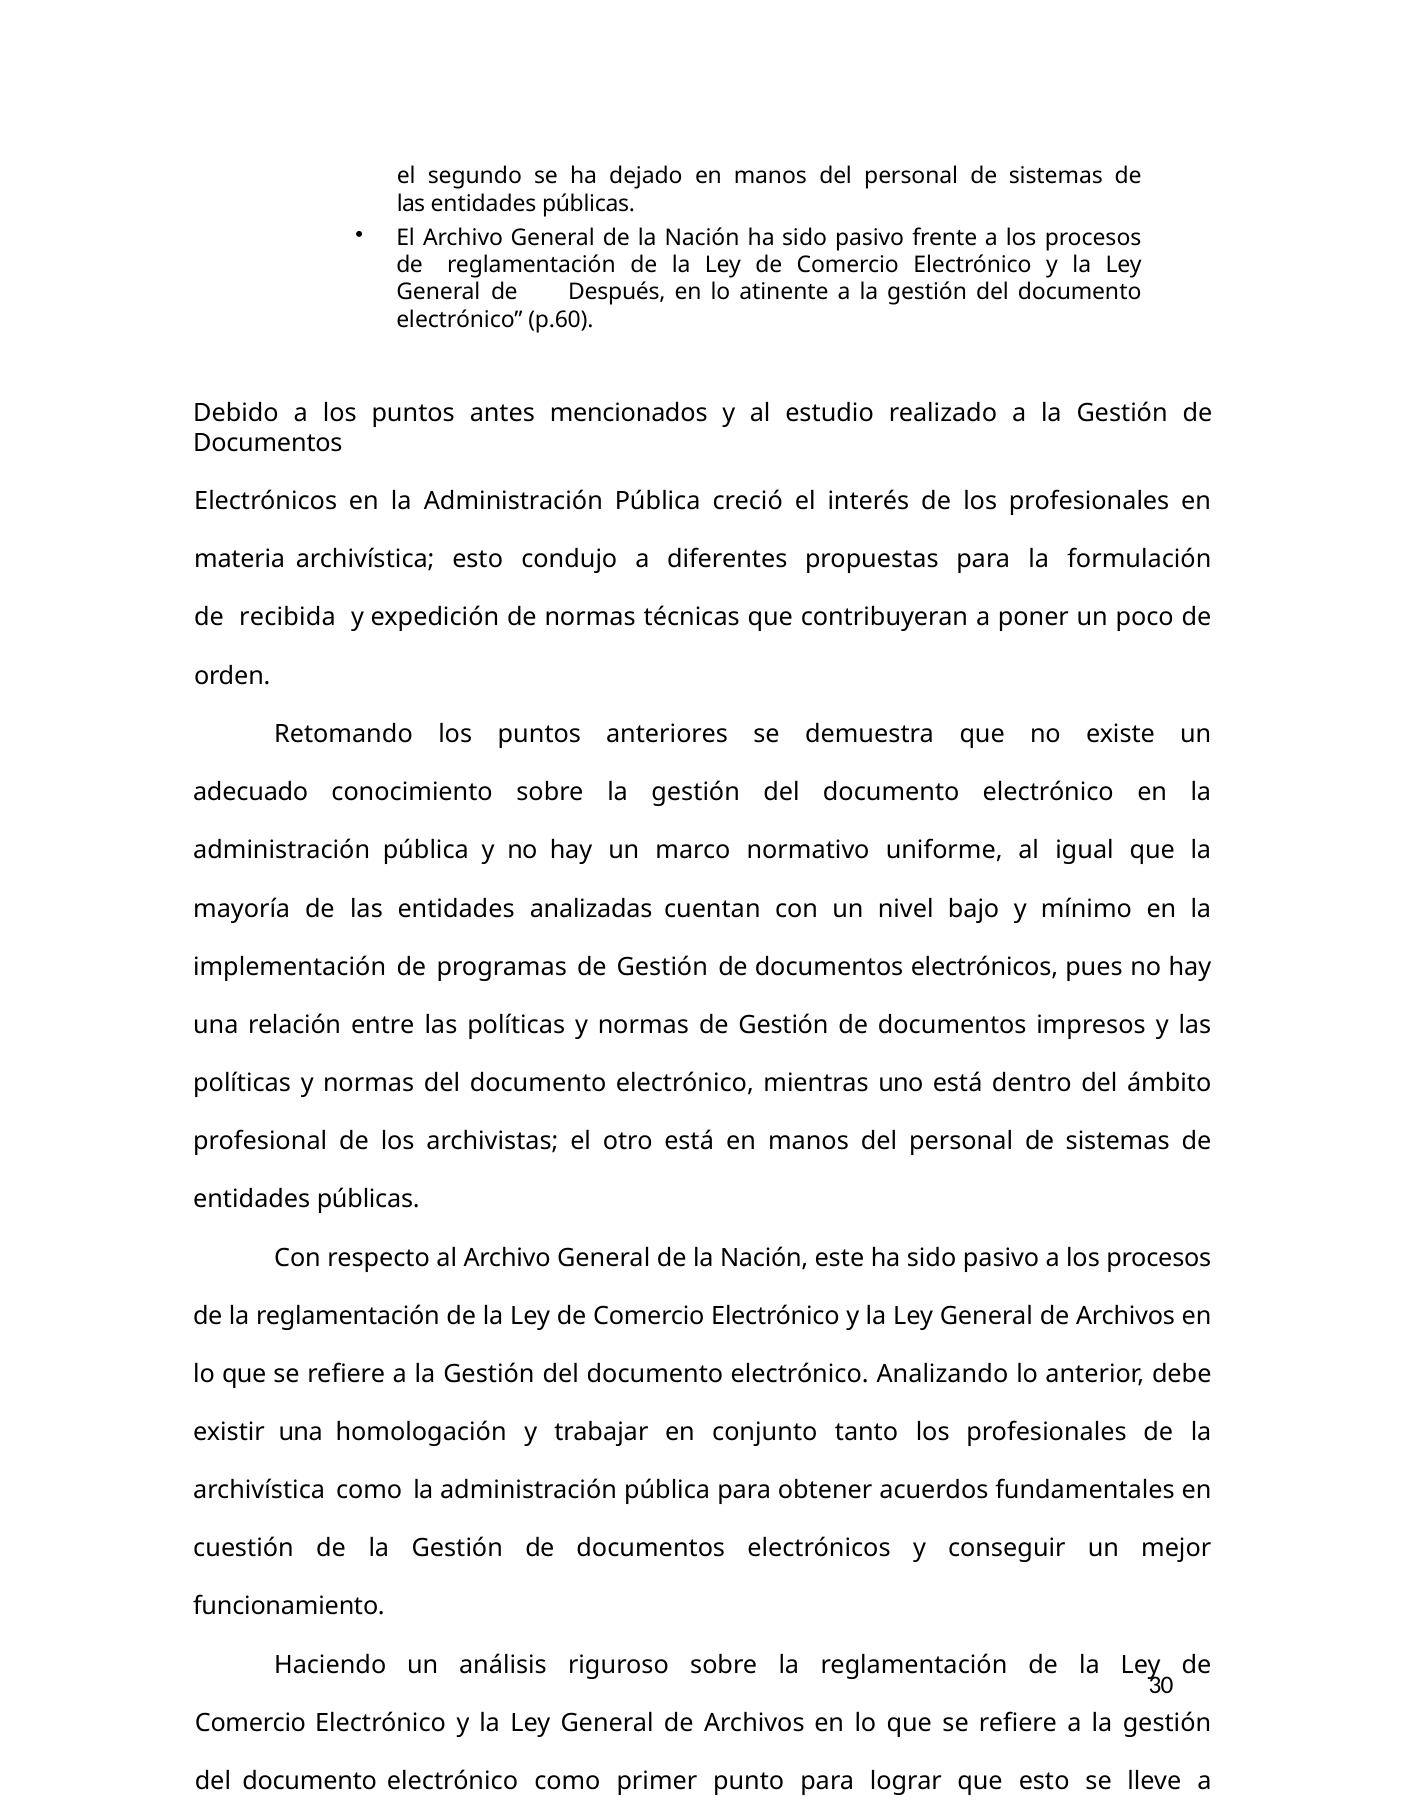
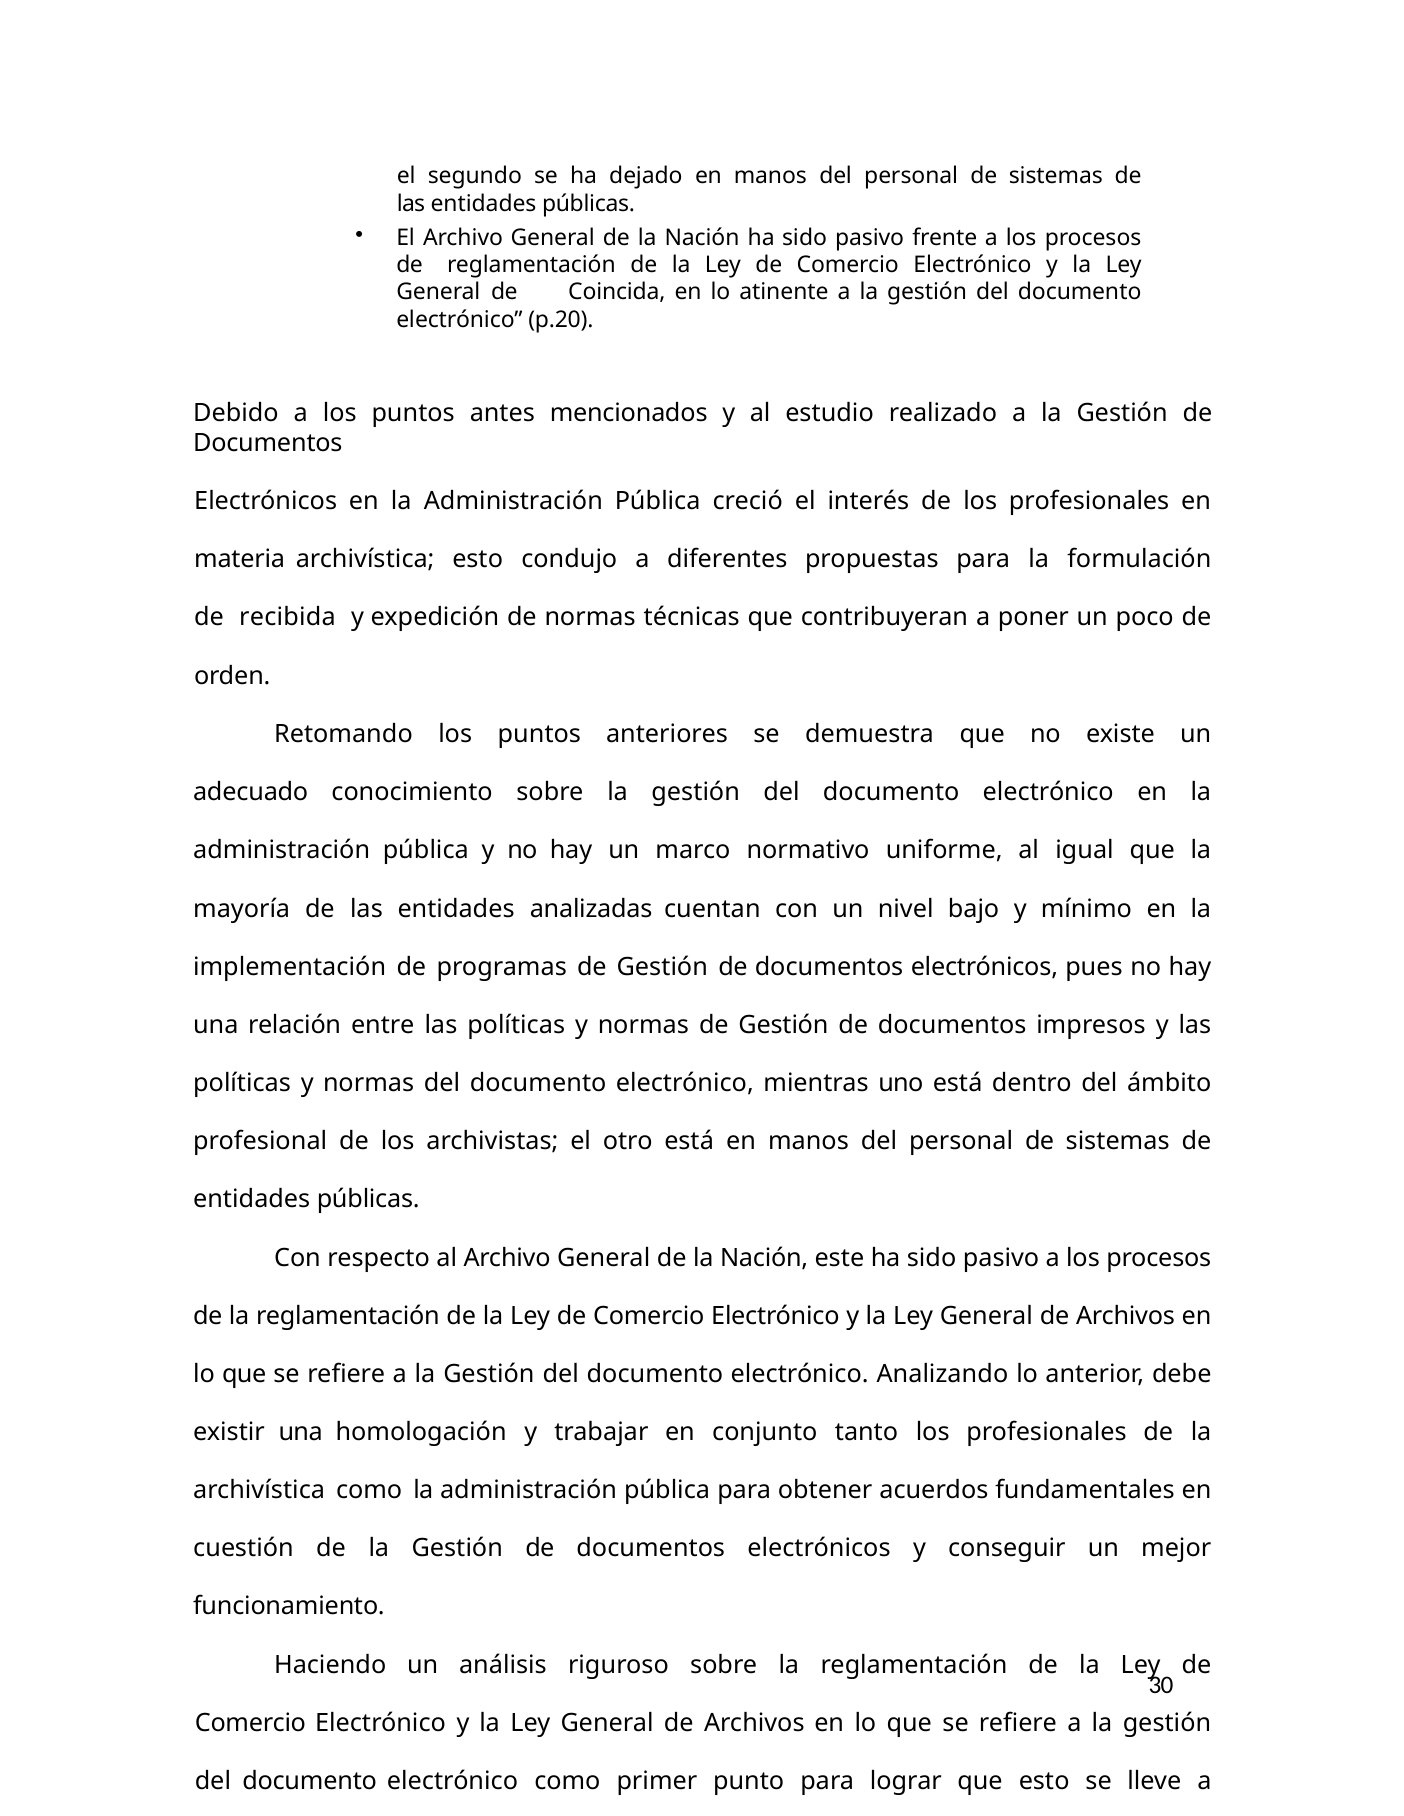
Después: Después -> Coincida (617, 292)
p.60: p.60 -> p.20 (561, 320)
